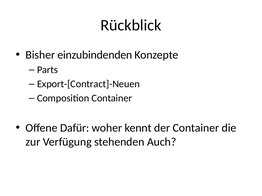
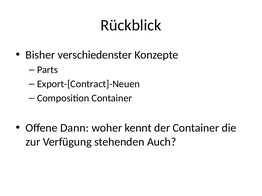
einzubindenden: einzubindenden -> verschiedenster (95, 55)
Dafür: Dafür -> Dann (75, 128)
